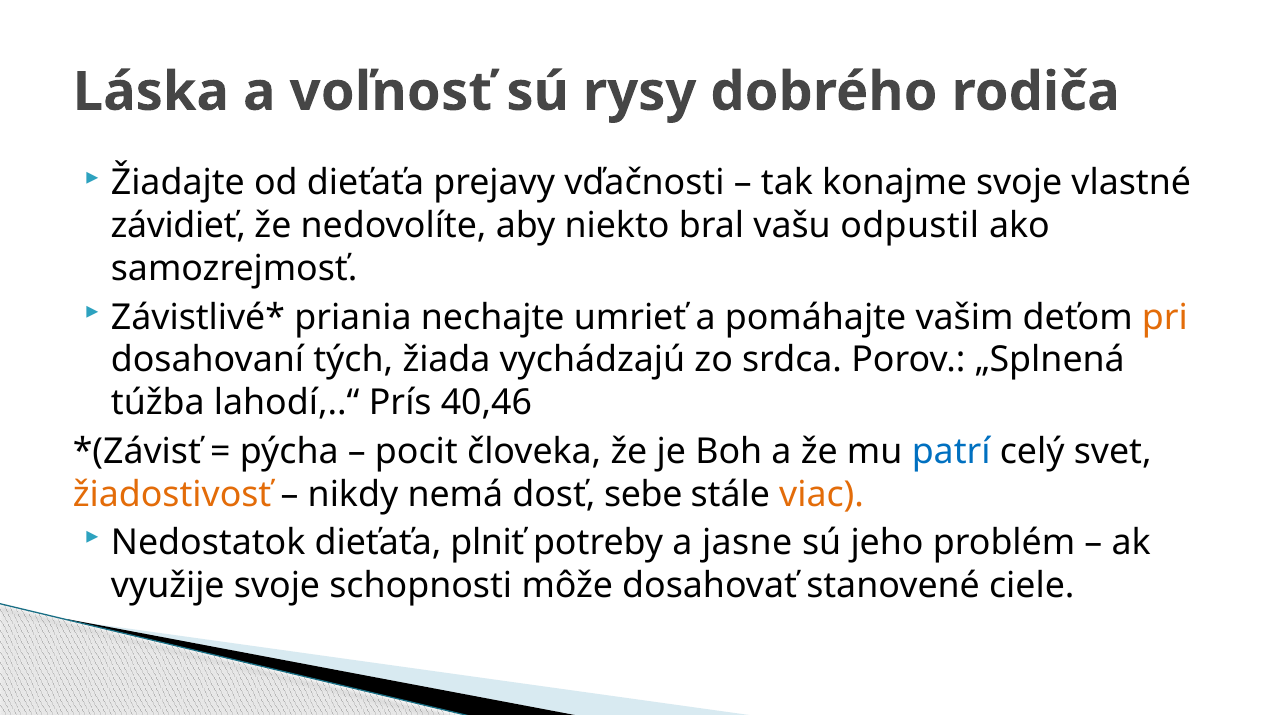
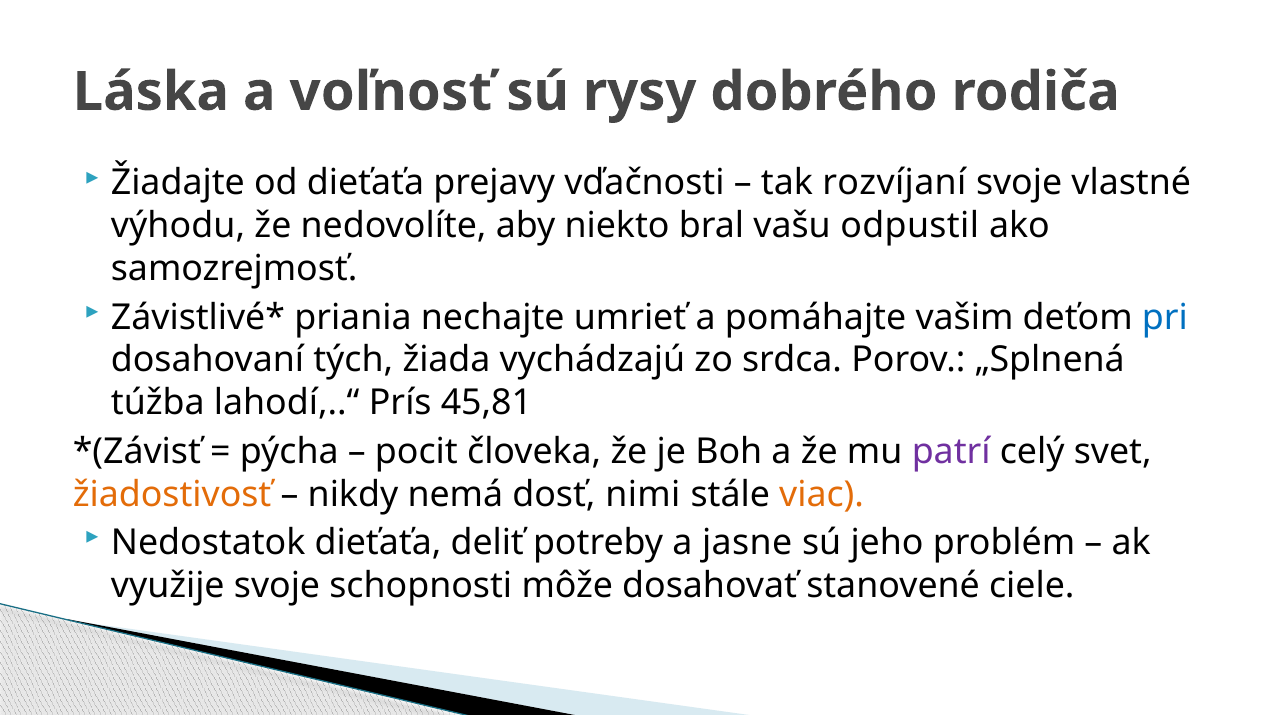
konajme: konajme -> rozvíjaní (894, 183)
závidieť: závidieť -> výhodu (178, 226)
pri colour: orange -> blue (1165, 317)
40,46: 40,46 -> 45,81 (486, 403)
patrí colour: blue -> purple (951, 451)
sebe: sebe -> nimi (643, 494)
plniť: plniť -> deliť (487, 542)
